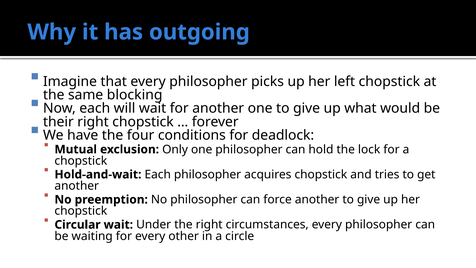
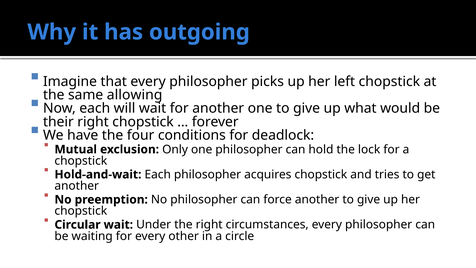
blocking: blocking -> allowing (135, 95)
